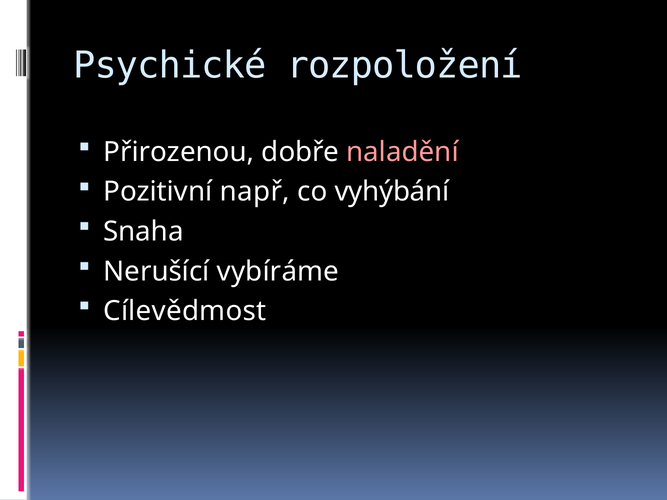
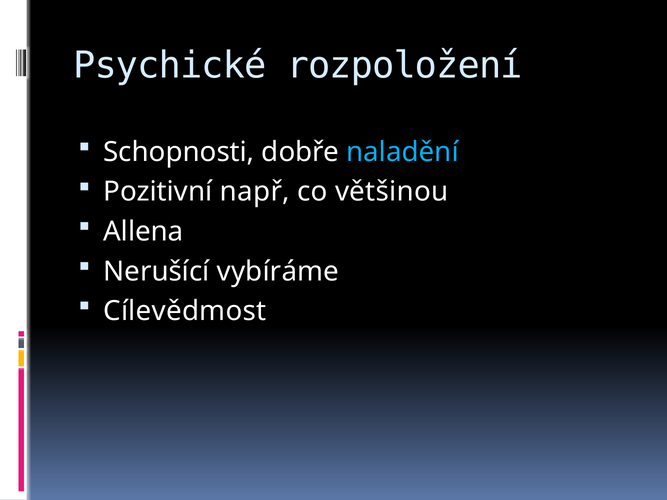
Přirozenou: Přirozenou -> Schopnosti (179, 152)
naladění colour: pink -> light blue (402, 152)
vyhýbání: vyhýbání -> většinou (392, 192)
Snaha: Snaha -> Allena (143, 232)
